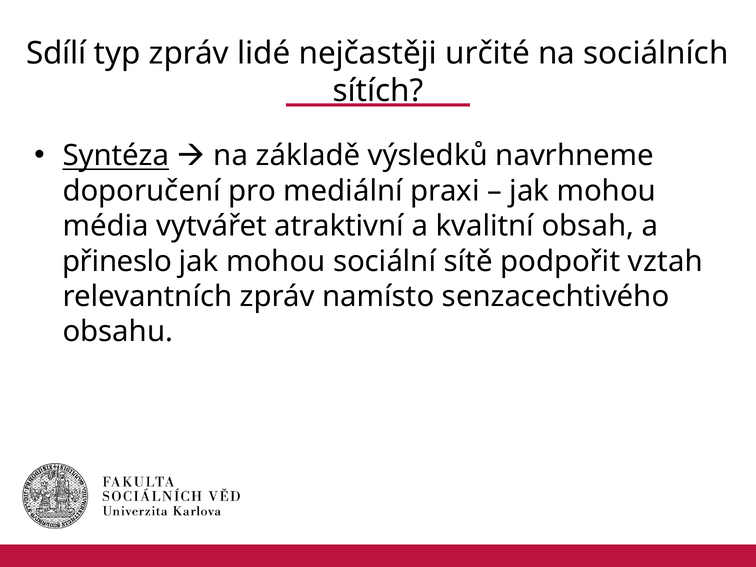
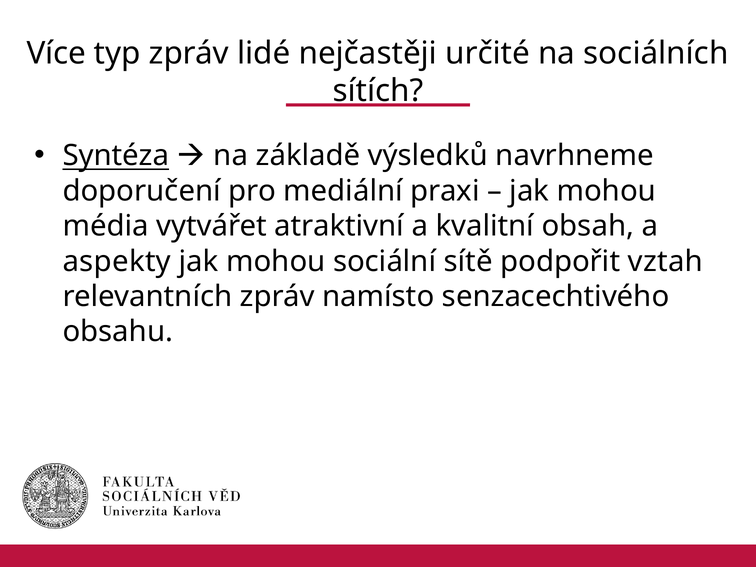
Sdílí: Sdílí -> Více (56, 53)
přineslo: přineslo -> aspekty (117, 261)
